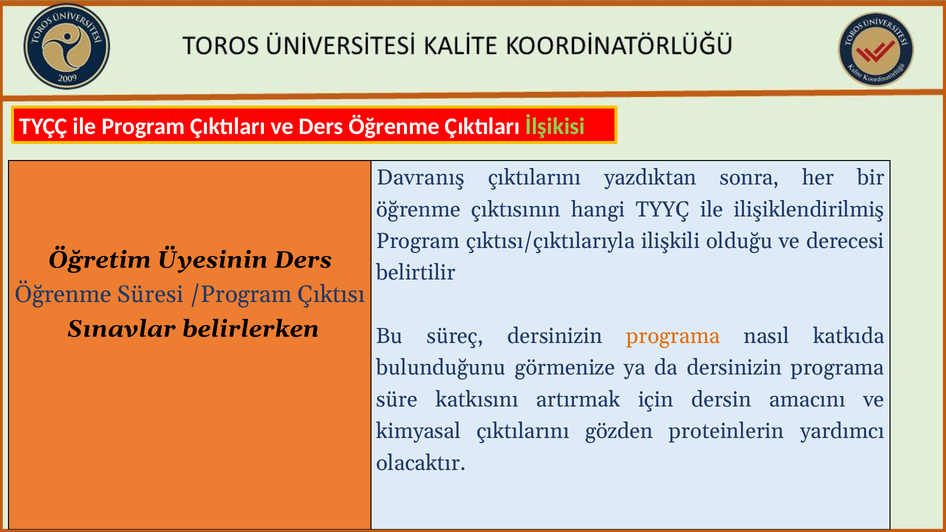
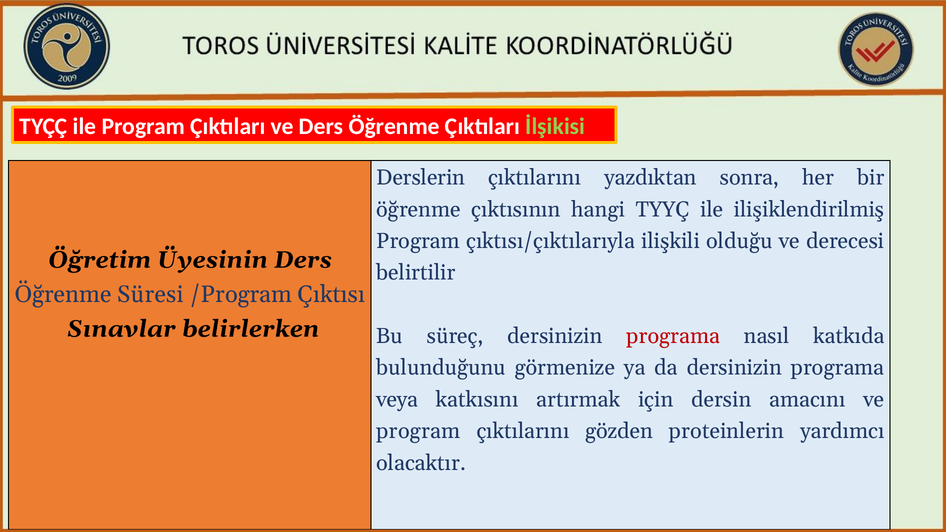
Davranış: Davranış -> Derslerin (421, 178)
programa colour: orange -> red (673, 336)
süre: süre -> veya (397, 400)
kimyasal: kimyasal -> program (418, 431)
